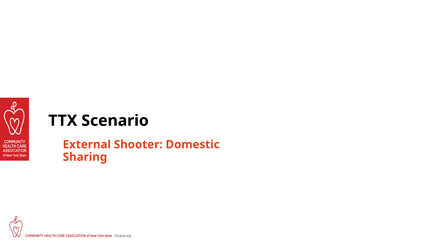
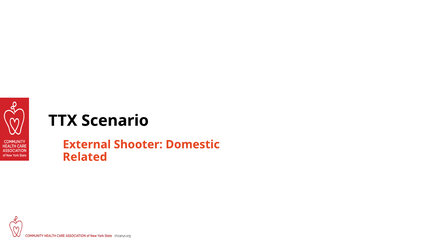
Sharing: Sharing -> Related (85, 157)
